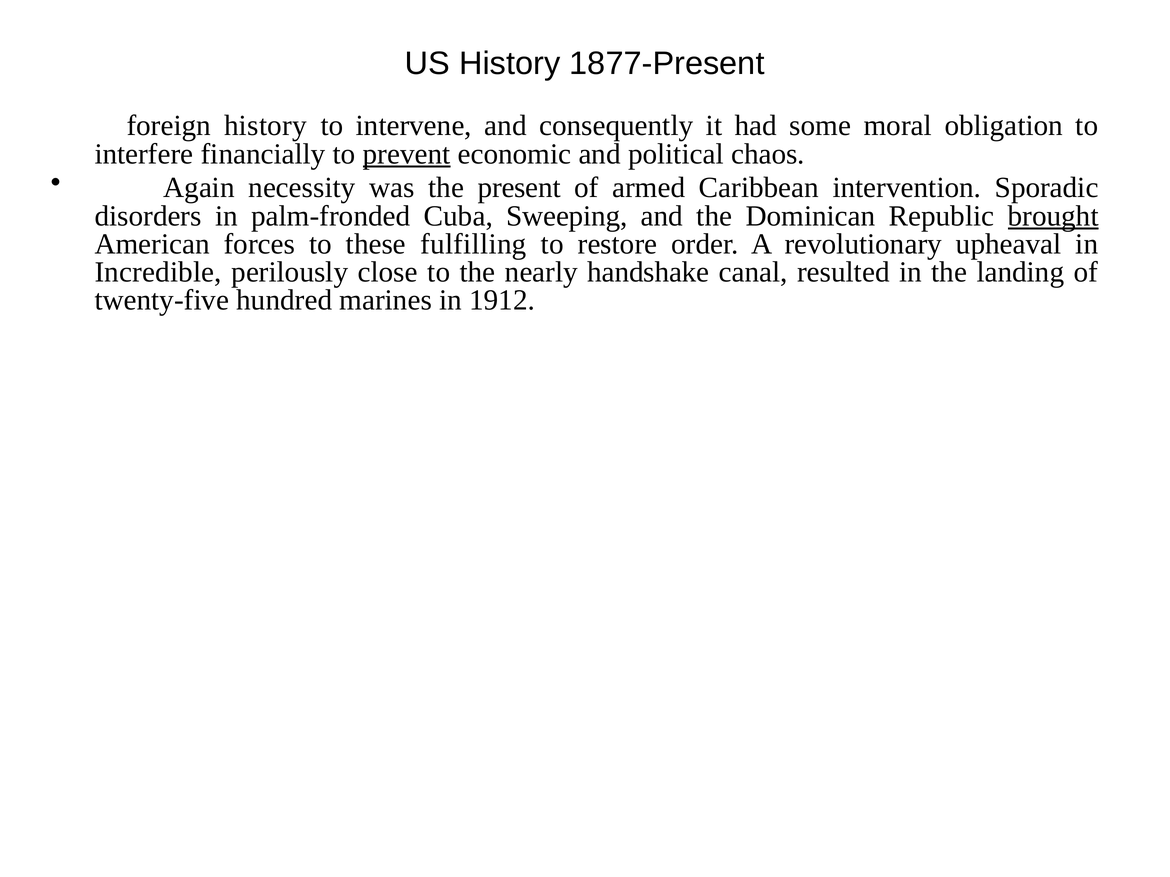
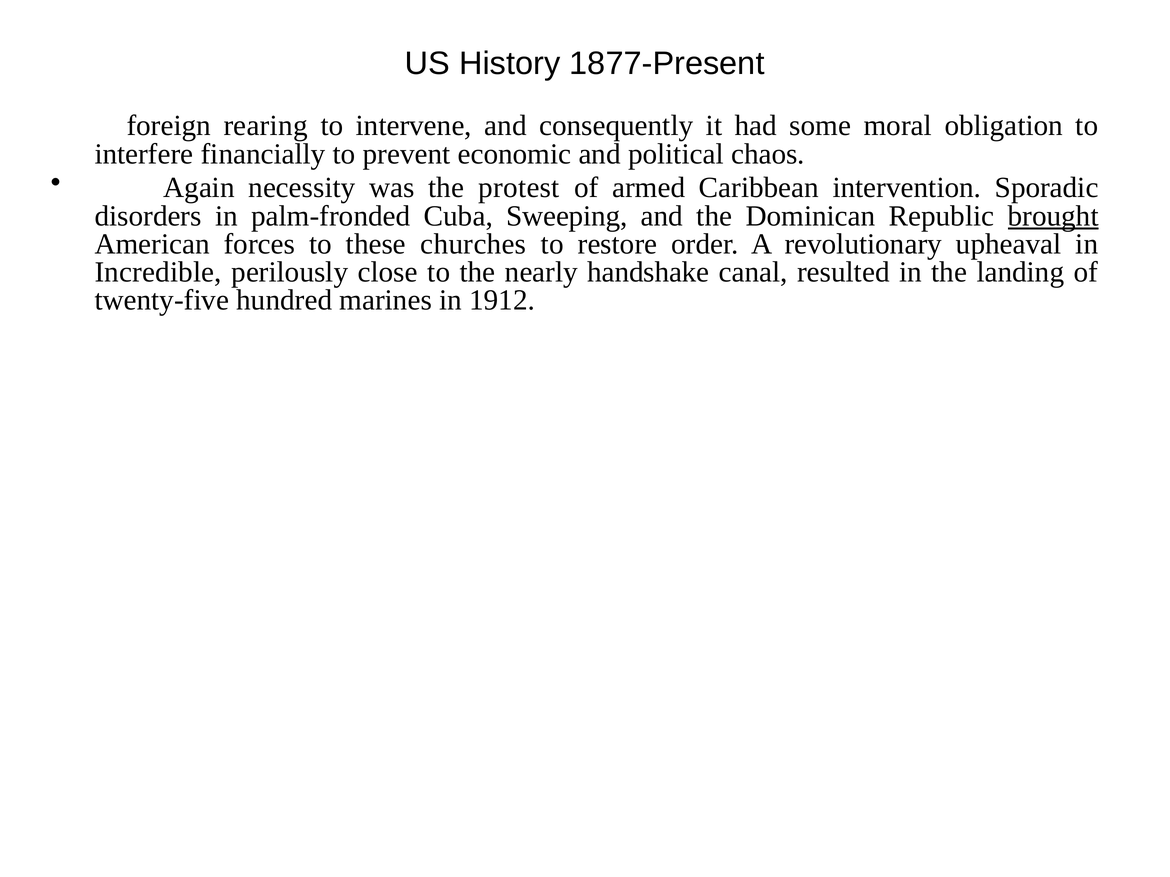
foreign history: history -> rearing (266, 126)
prevent underline: present -> none (407, 154)
present: present -> protest (519, 188)
fulfilling: fulfilling -> churches (473, 244)
